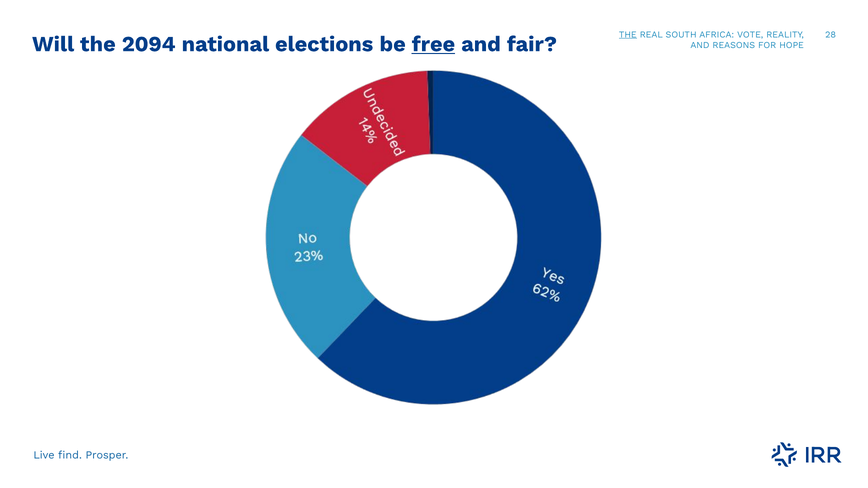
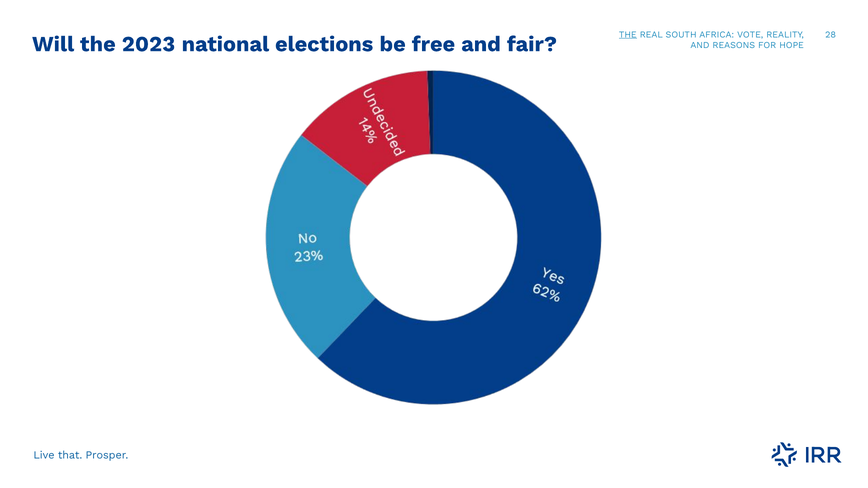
2094: 2094 -> 2023 (149, 44)
free underline: present -> none (433, 44)
find: find -> that (70, 455)
